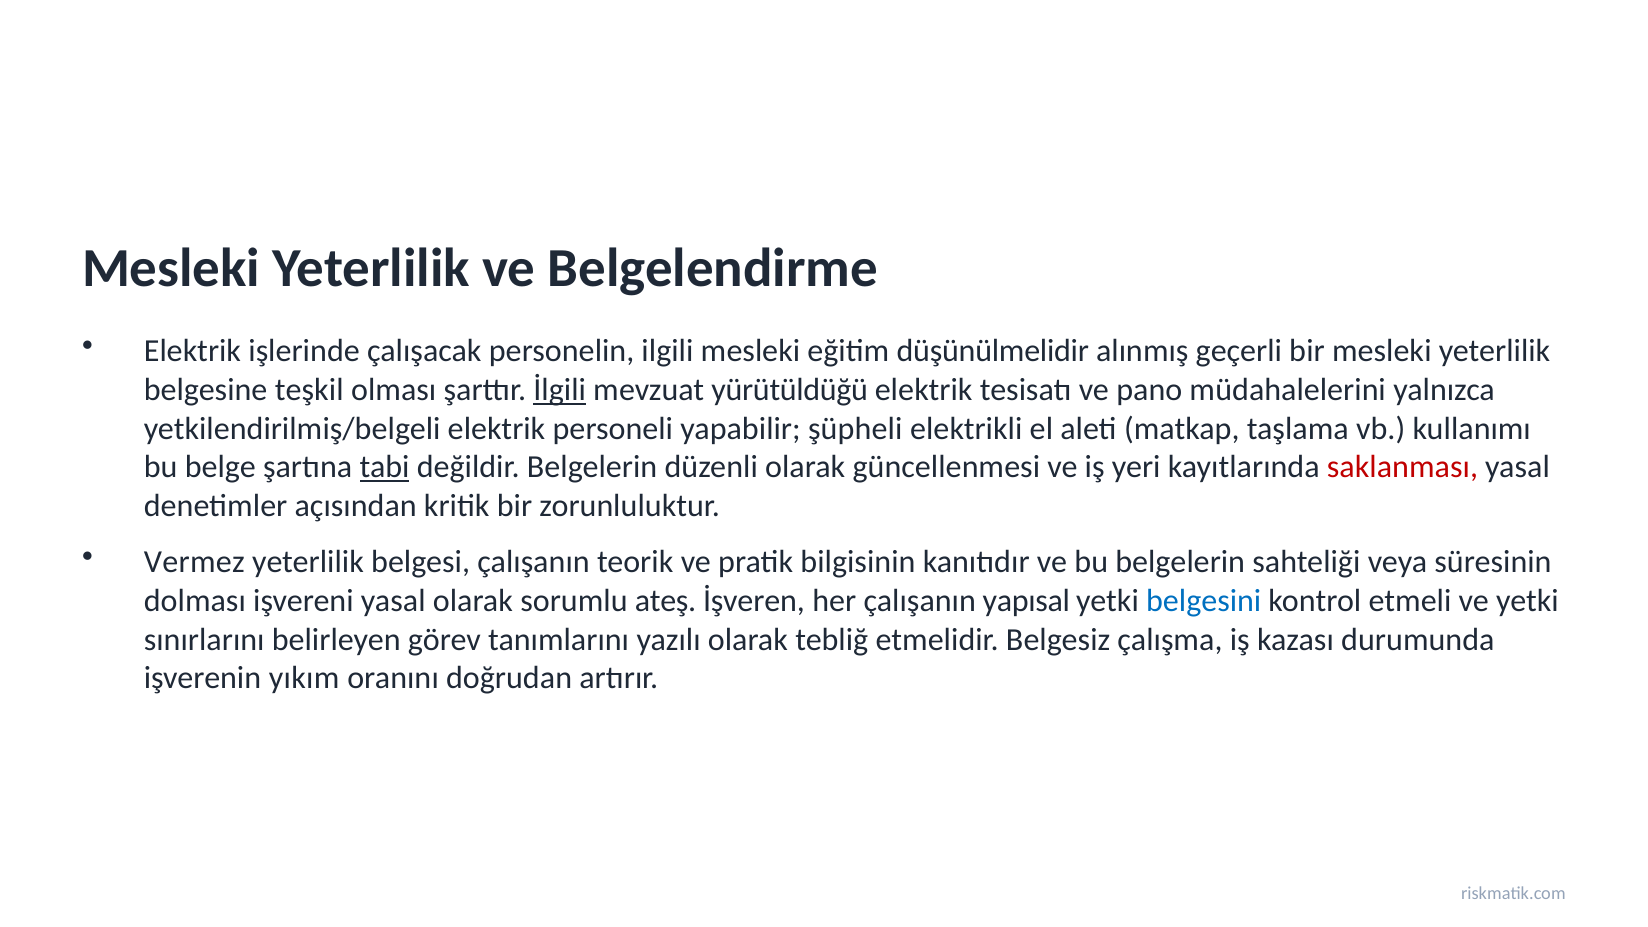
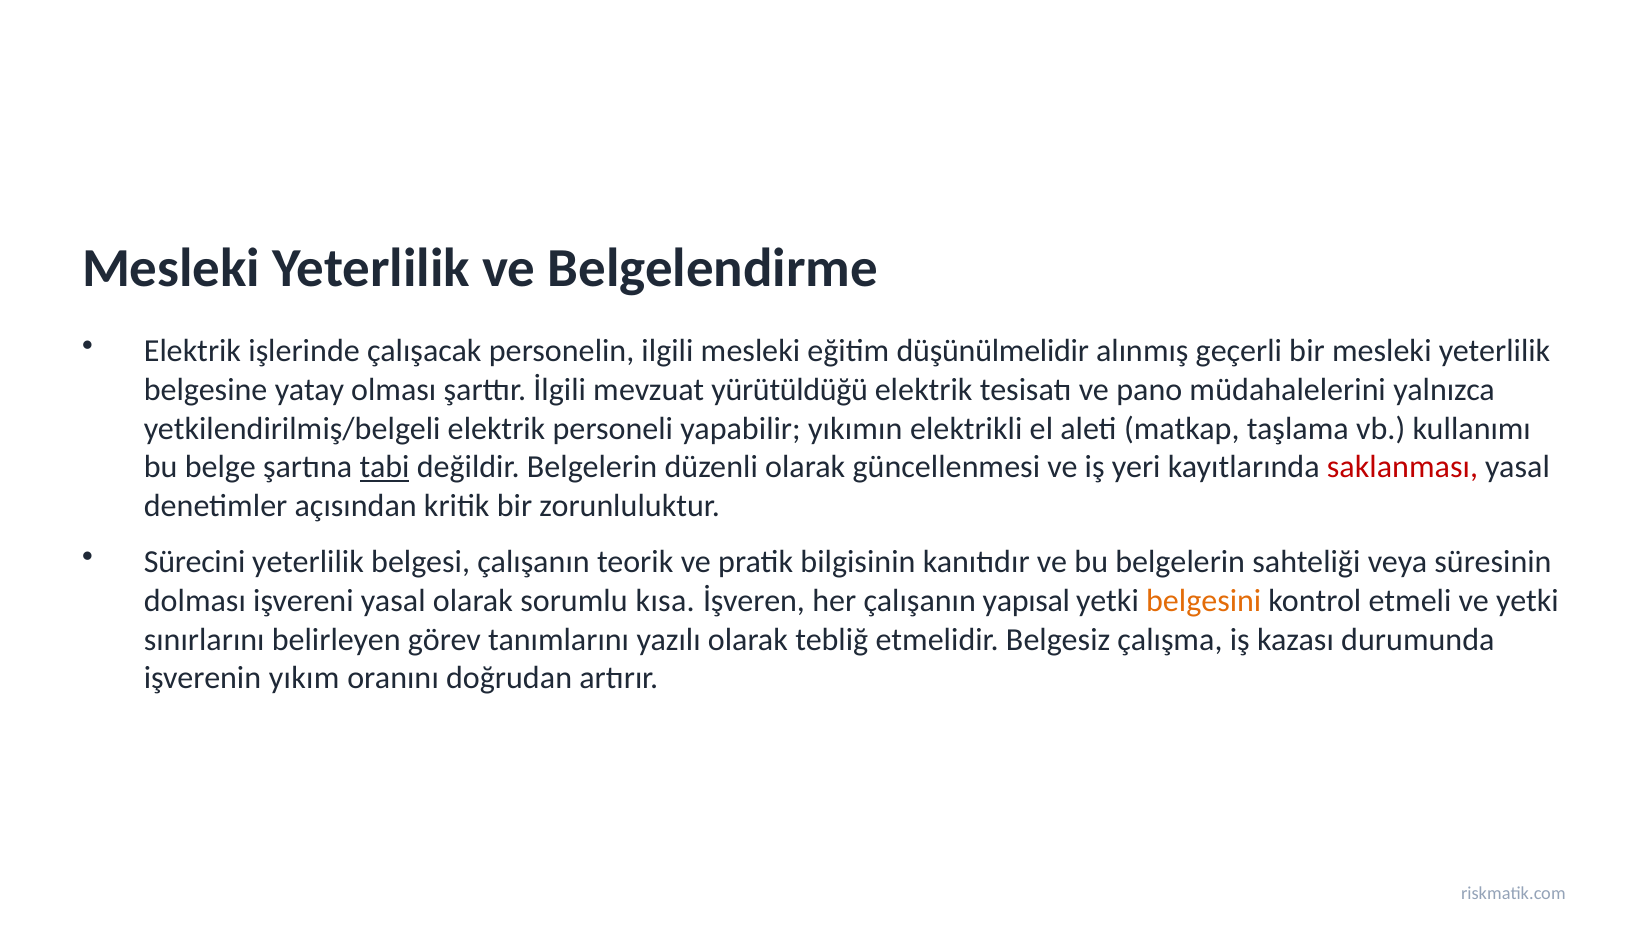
teşkil: teşkil -> yatay (309, 390)
İlgili underline: present -> none (560, 390)
şüpheli: şüpheli -> yıkımın (855, 428)
Vermez: Vermez -> Sürecini (195, 562)
ateş: ateş -> kısa (665, 601)
belgesini colour: blue -> orange (1204, 601)
